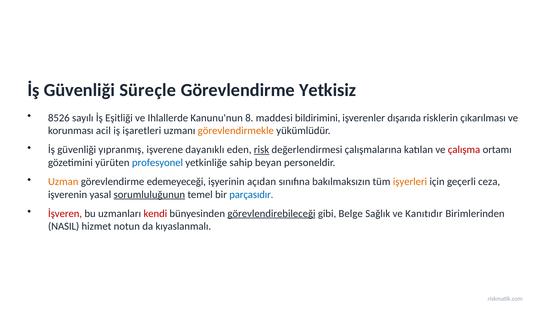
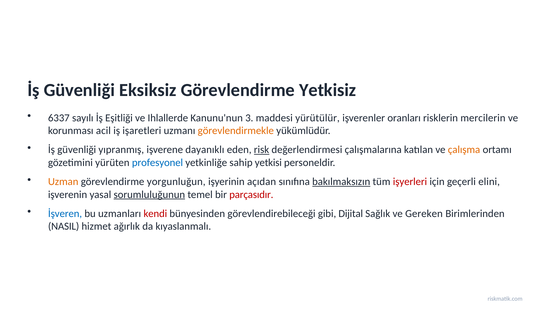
Süreçle: Süreçle -> Eksiksiz (148, 90)
8526: 8526 -> 6337 (59, 118)
8: 8 -> 3 (249, 118)
bildirimini: bildirimini -> yürütülür (318, 118)
dışarıda: dışarıda -> oranları (404, 118)
çıkarılması: çıkarılması -> mercilerin (483, 118)
çalışma colour: red -> orange (464, 149)
beyan: beyan -> yetkisi (268, 162)
edemeyeceği: edemeyeceği -> yorgunluğun (176, 181)
bakılmaksızın underline: none -> present (341, 181)
işyerleri colour: orange -> red (410, 181)
ceza: ceza -> elini (489, 181)
parçasıdır colour: blue -> red (251, 194)
İşveren colour: red -> blue (65, 213)
görevlendirebileceği underline: present -> none (271, 213)
Belge: Belge -> Dijital (351, 213)
Kanıtıdır: Kanıtıdır -> Gereken (424, 213)
notun: notun -> ağırlık (127, 226)
